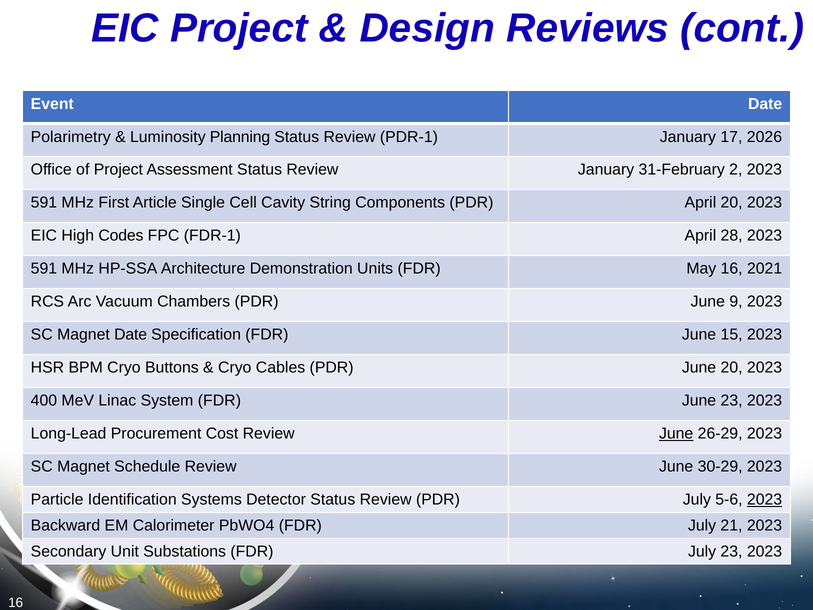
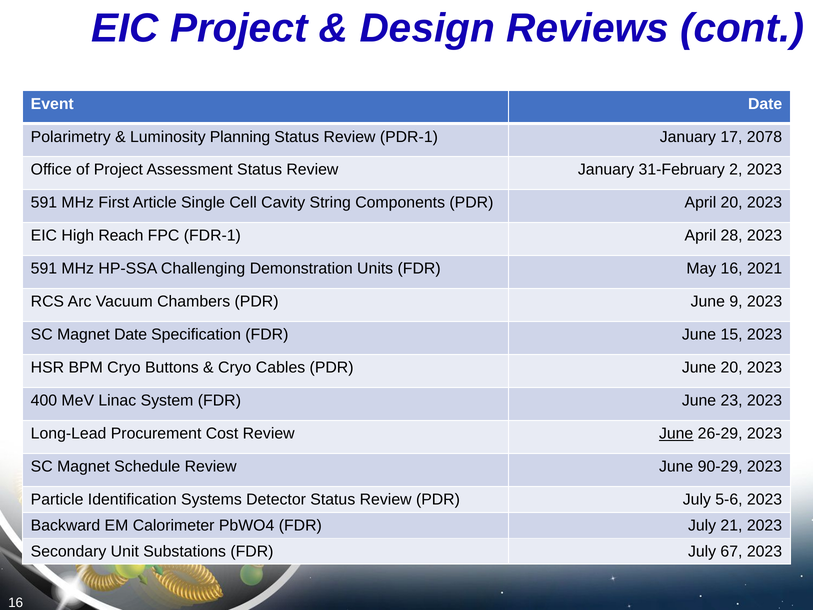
2026: 2026 -> 2078 (764, 137)
Codes: Codes -> Reach (121, 236)
Architecture: Architecture -> Challenging (203, 269)
30-29: 30-29 -> 90-29 (720, 466)
2023 underline: present -> none (765, 499)
July 23: 23 -> 67 (731, 551)
